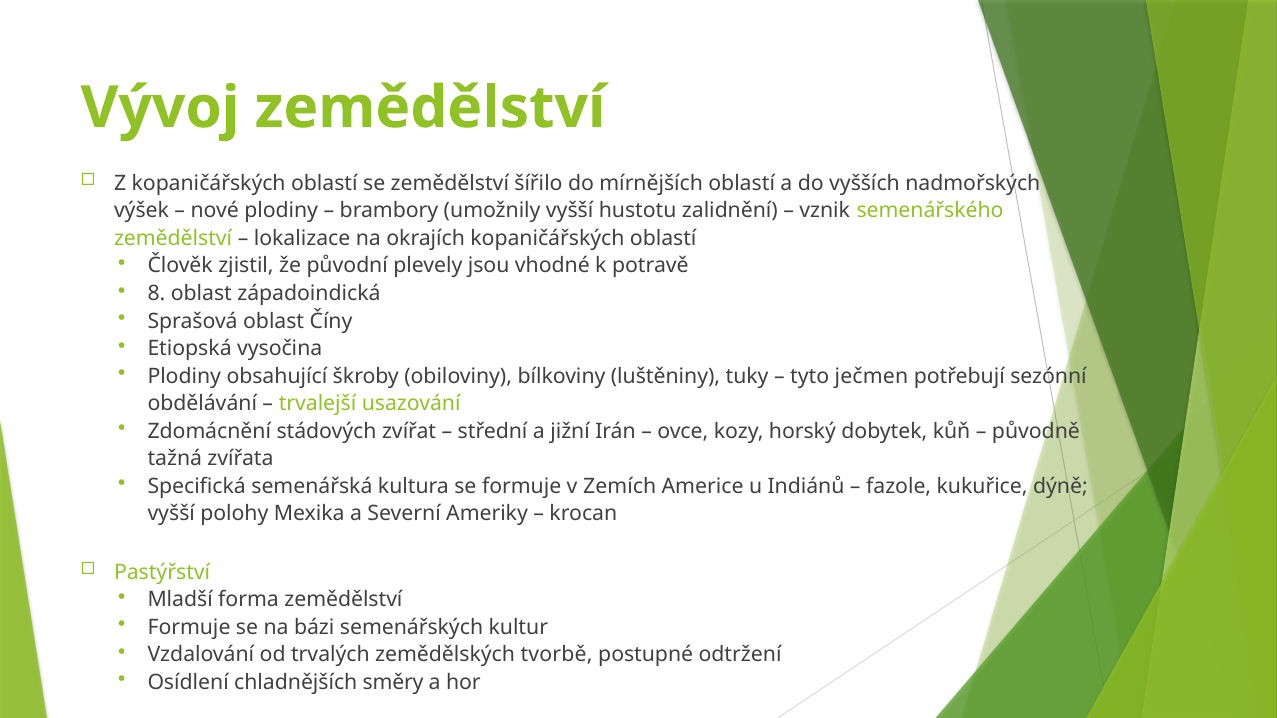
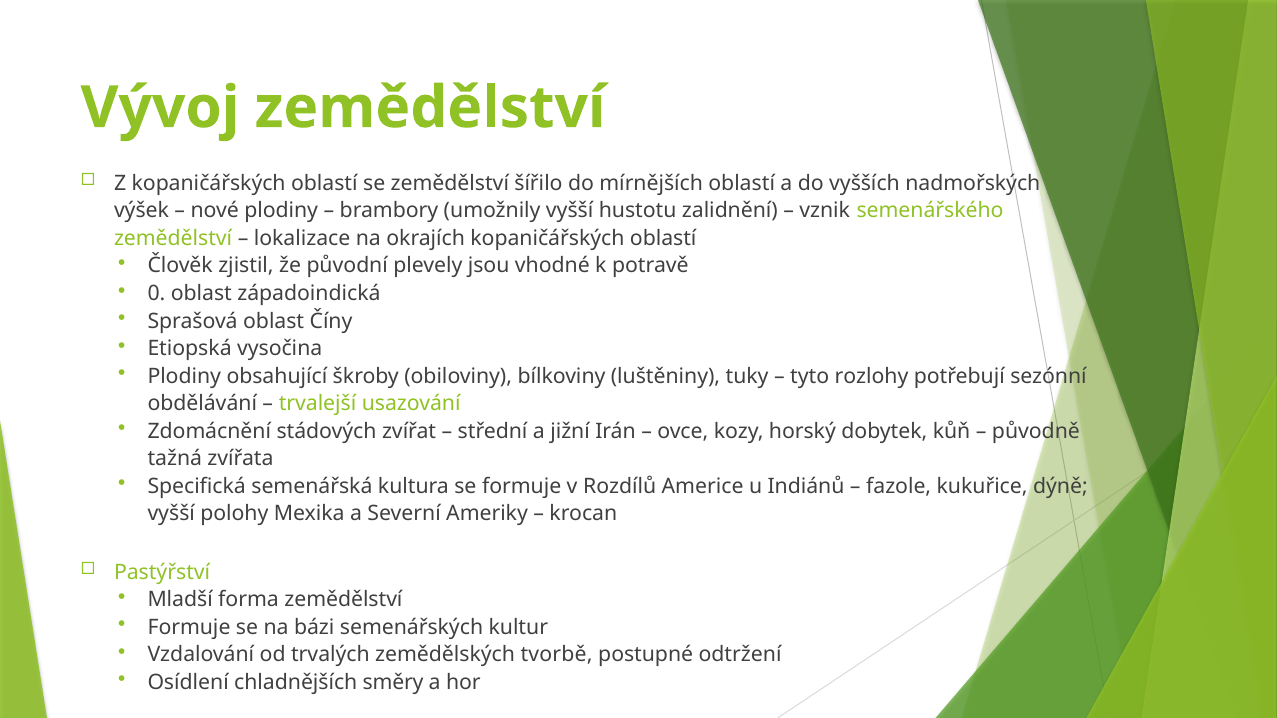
8: 8 -> 0 (156, 294)
ječmen: ječmen -> rozlohy (872, 376)
Zemích: Zemích -> Rozdílů (620, 487)
